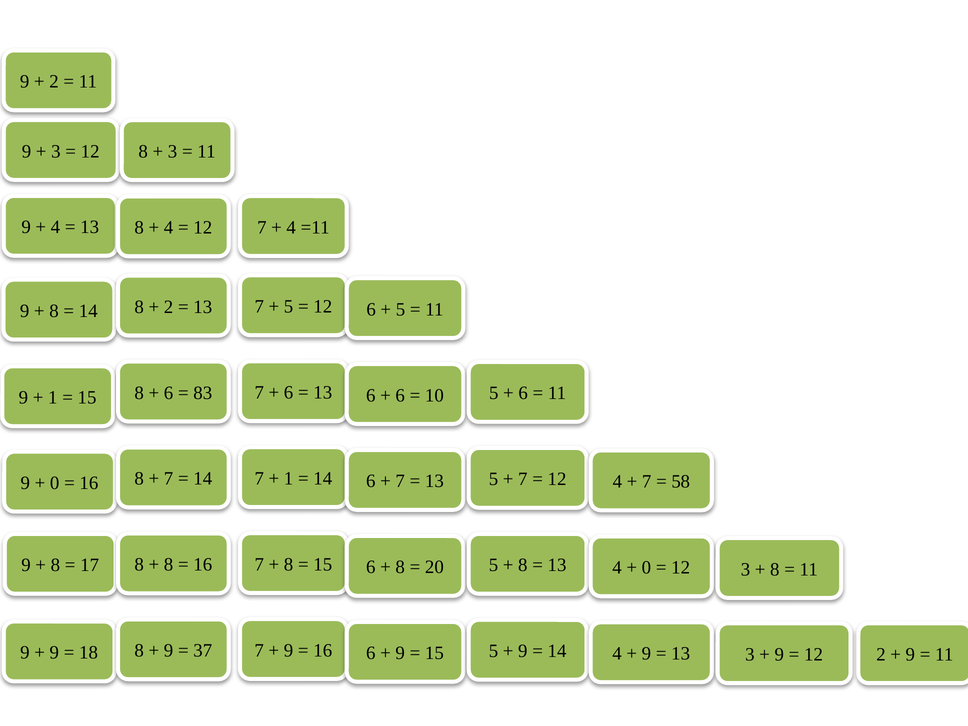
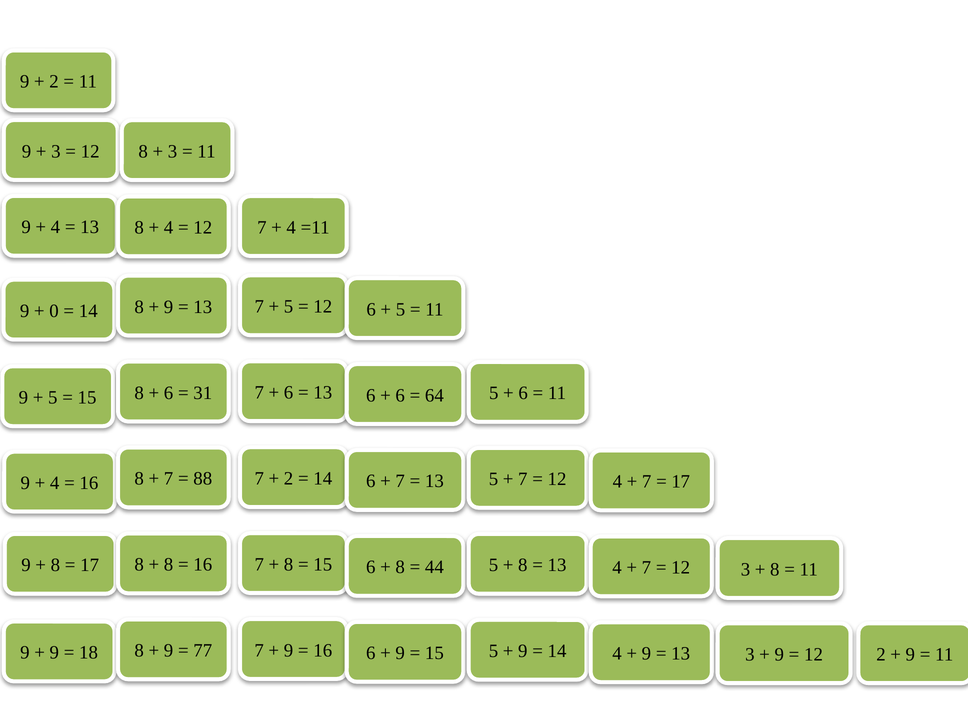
2: 2 -> 9 (169, 307)
8: 8 -> 0 (54, 311)
83: 83 -> 31 (203, 393)
10: 10 -> 64 (434, 395)
1: 1 -> 5 (53, 398)
1: 1 -> 2 (289, 478)
14: 14 -> 88 (203, 479)
58: 58 -> 17 (681, 482)
0: 0 -> 4 (55, 483)
20: 20 -> 44 (434, 567)
0: 0 -> 7 (646, 568)
37: 37 -> 77 (203, 651)
